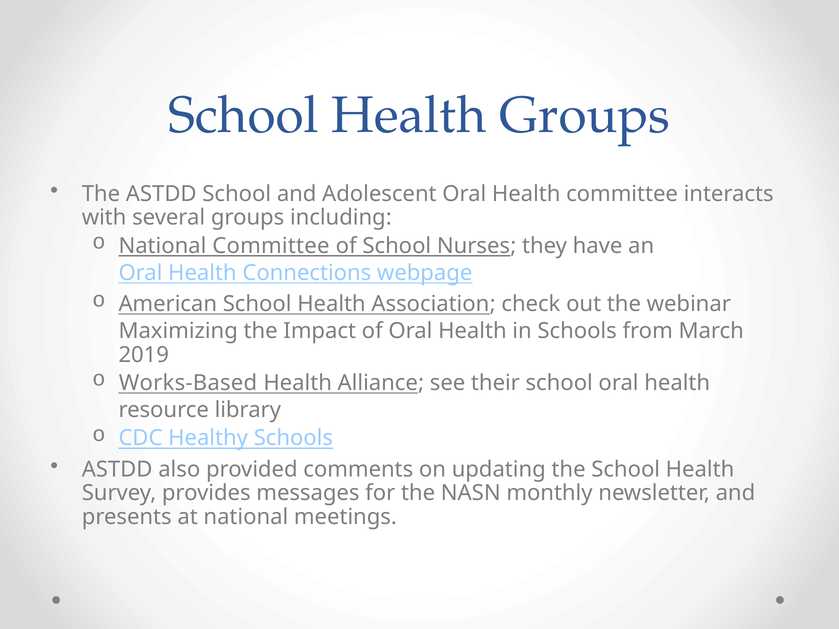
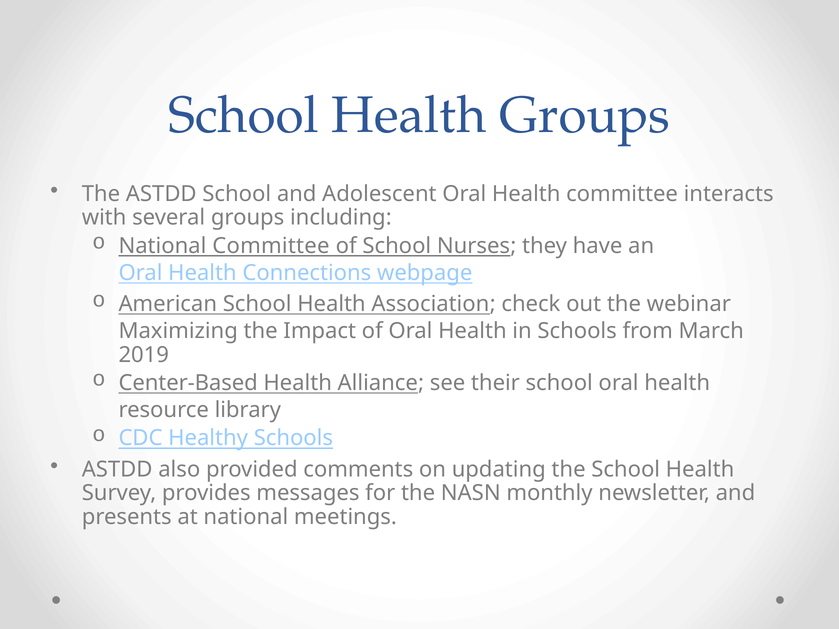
Works-Based: Works-Based -> Center-Based (188, 383)
